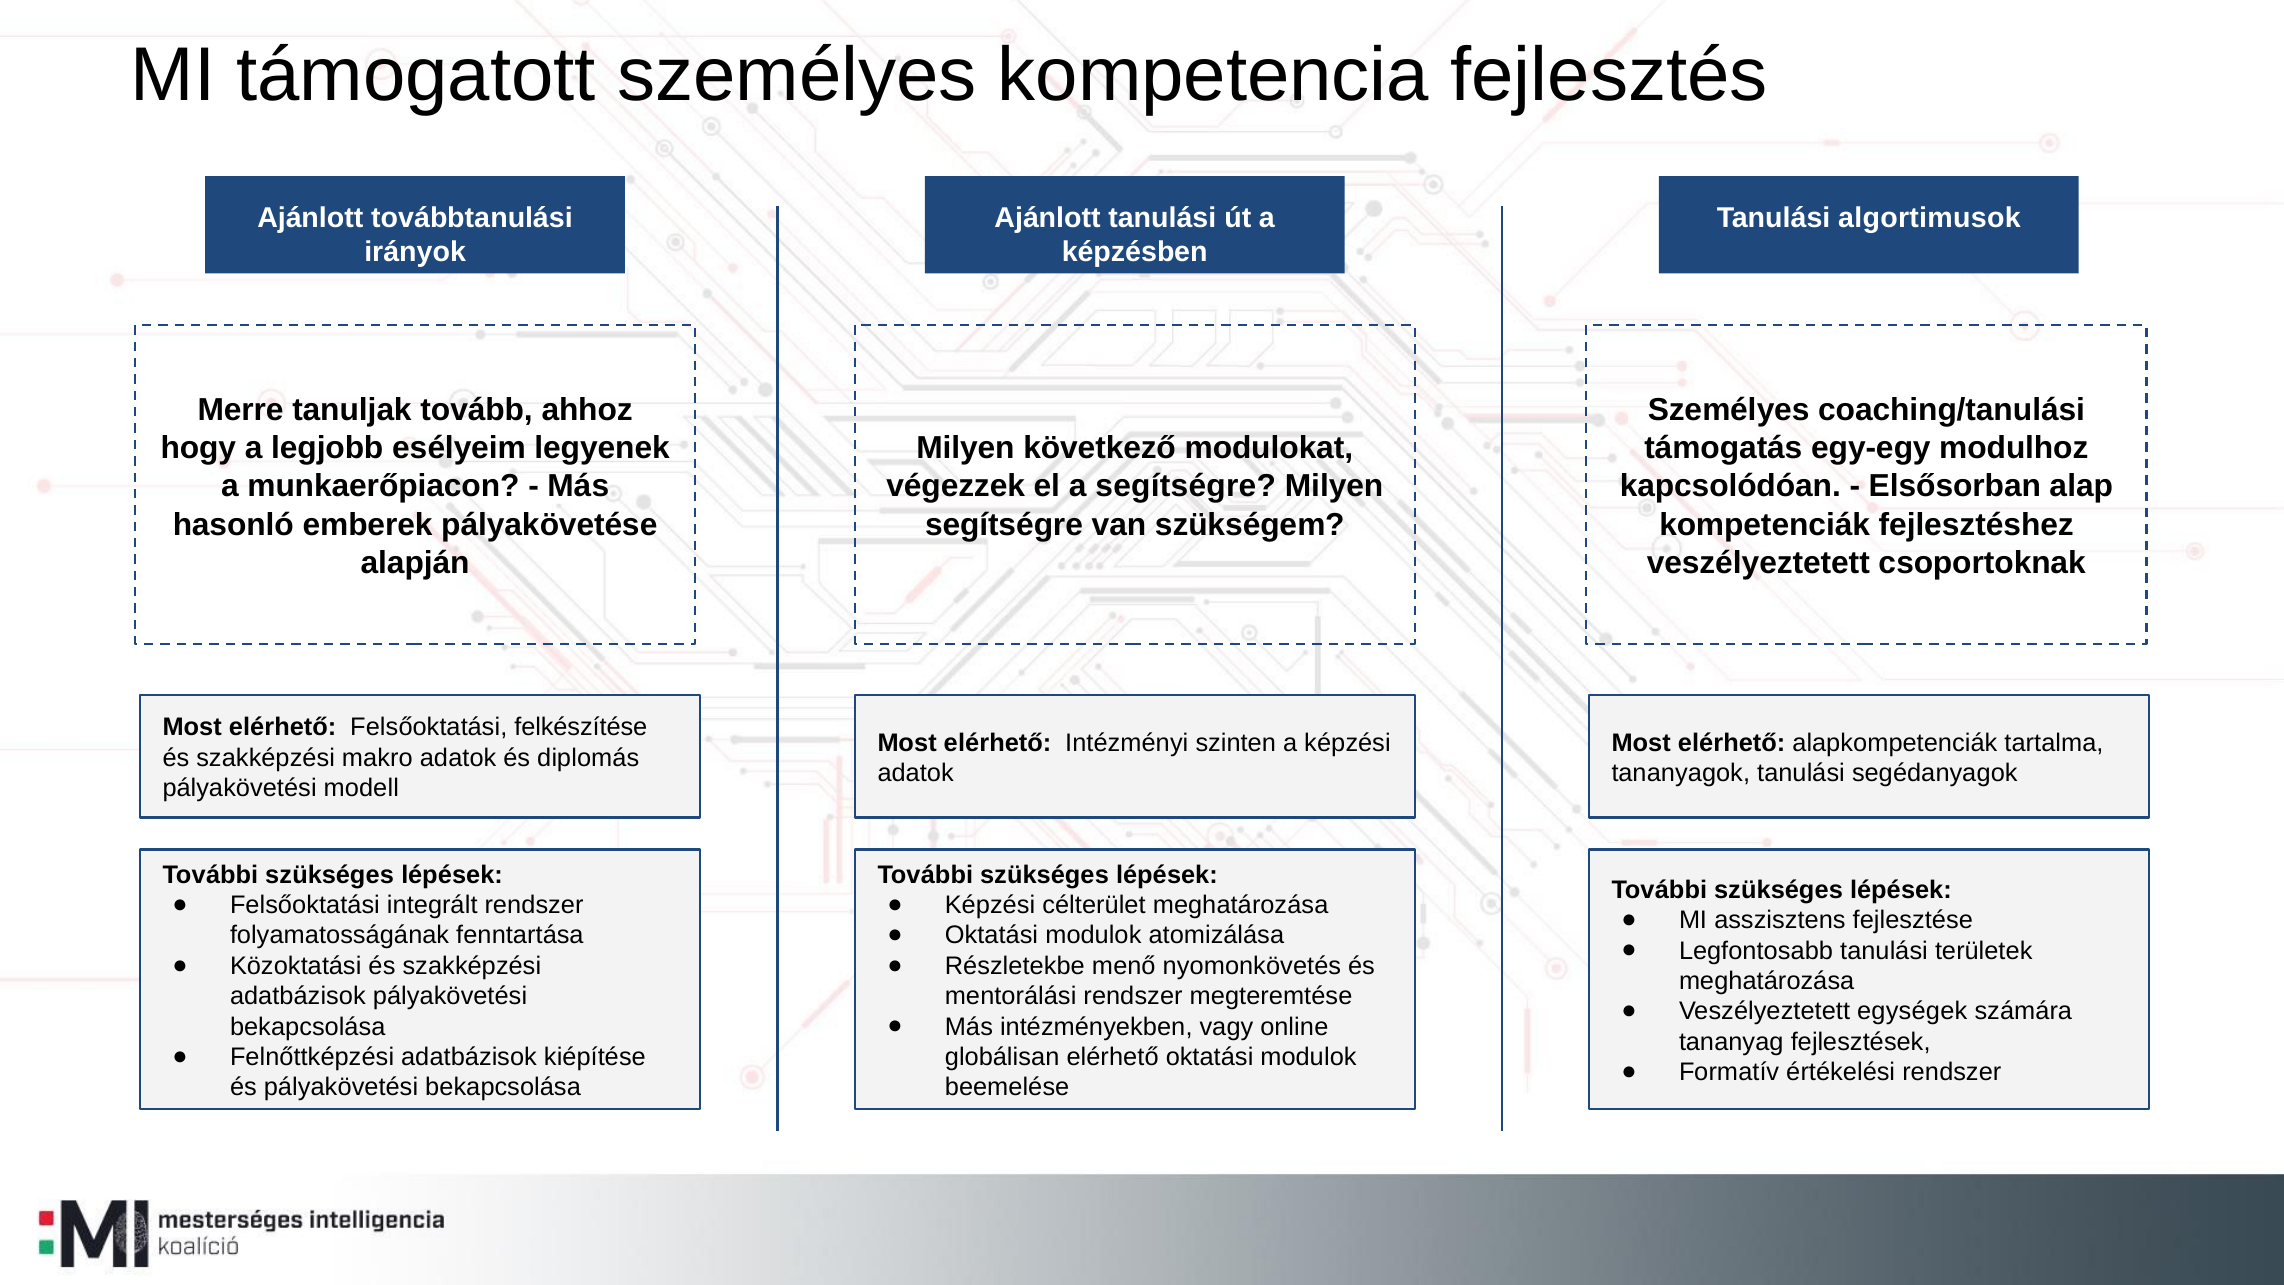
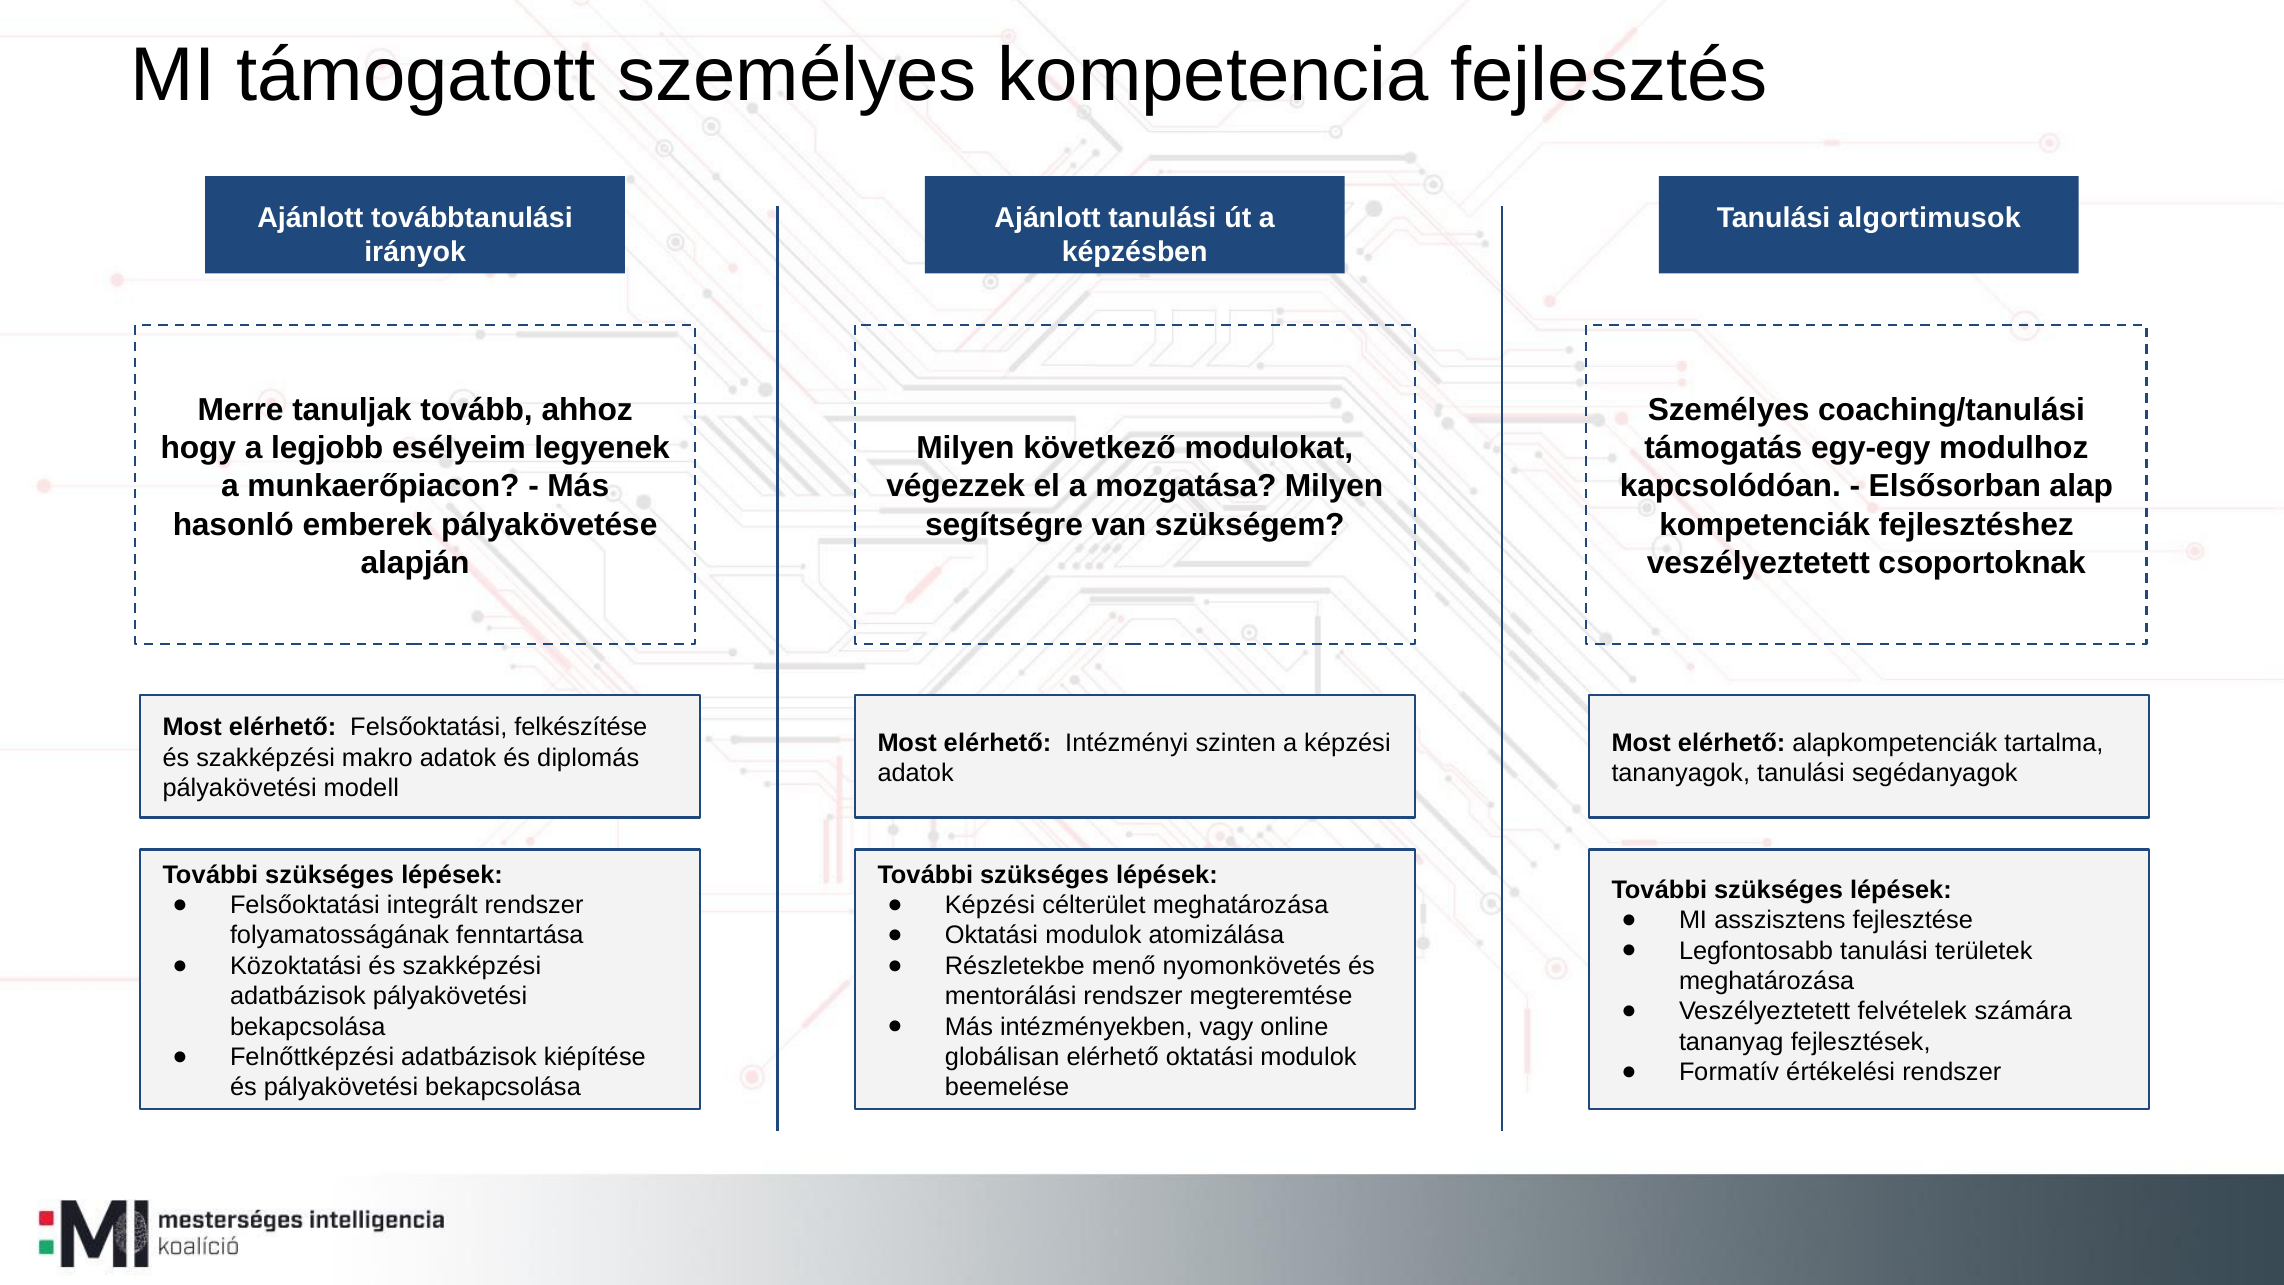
a segítségre: segítségre -> mozgatása (1186, 486)
egységek: egységek -> felvételek (1912, 1011)
